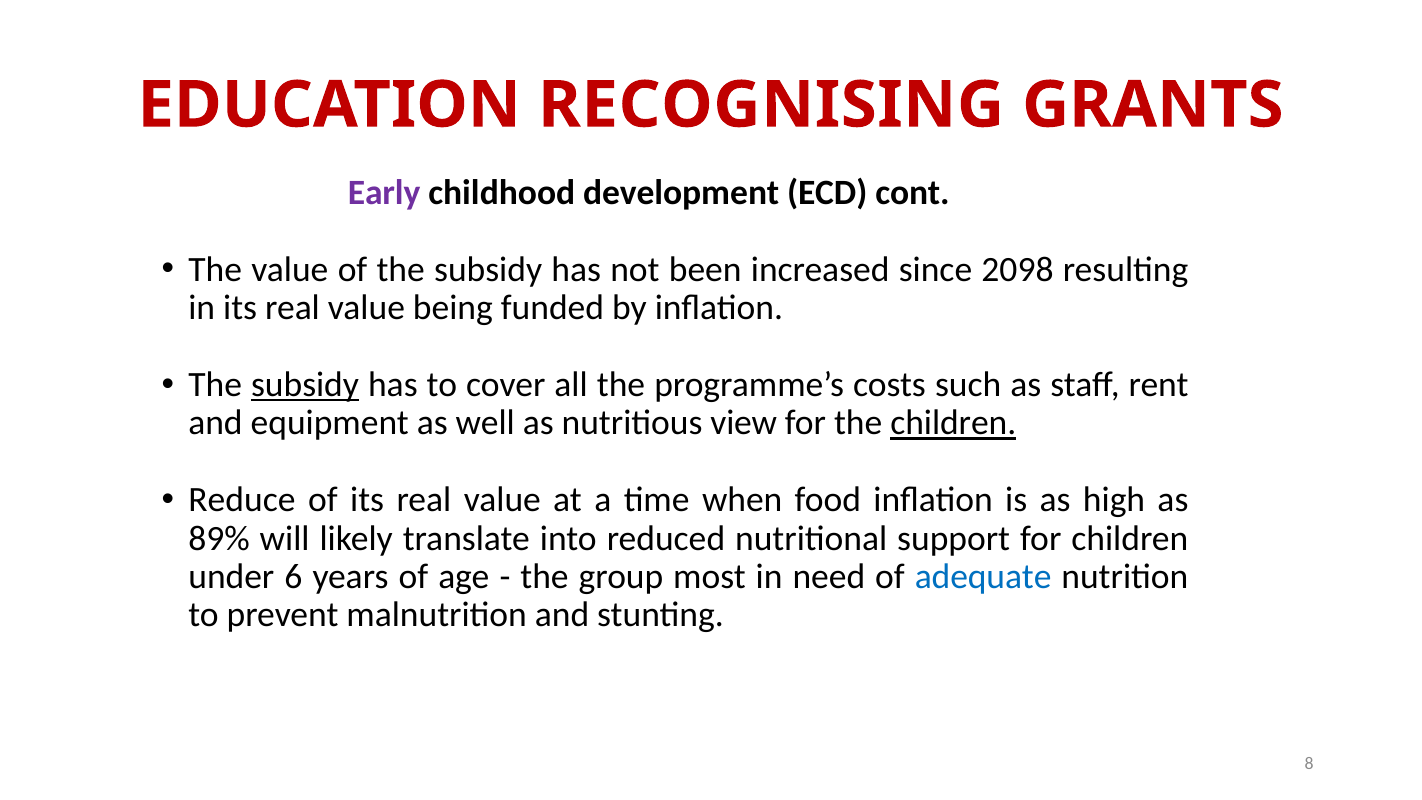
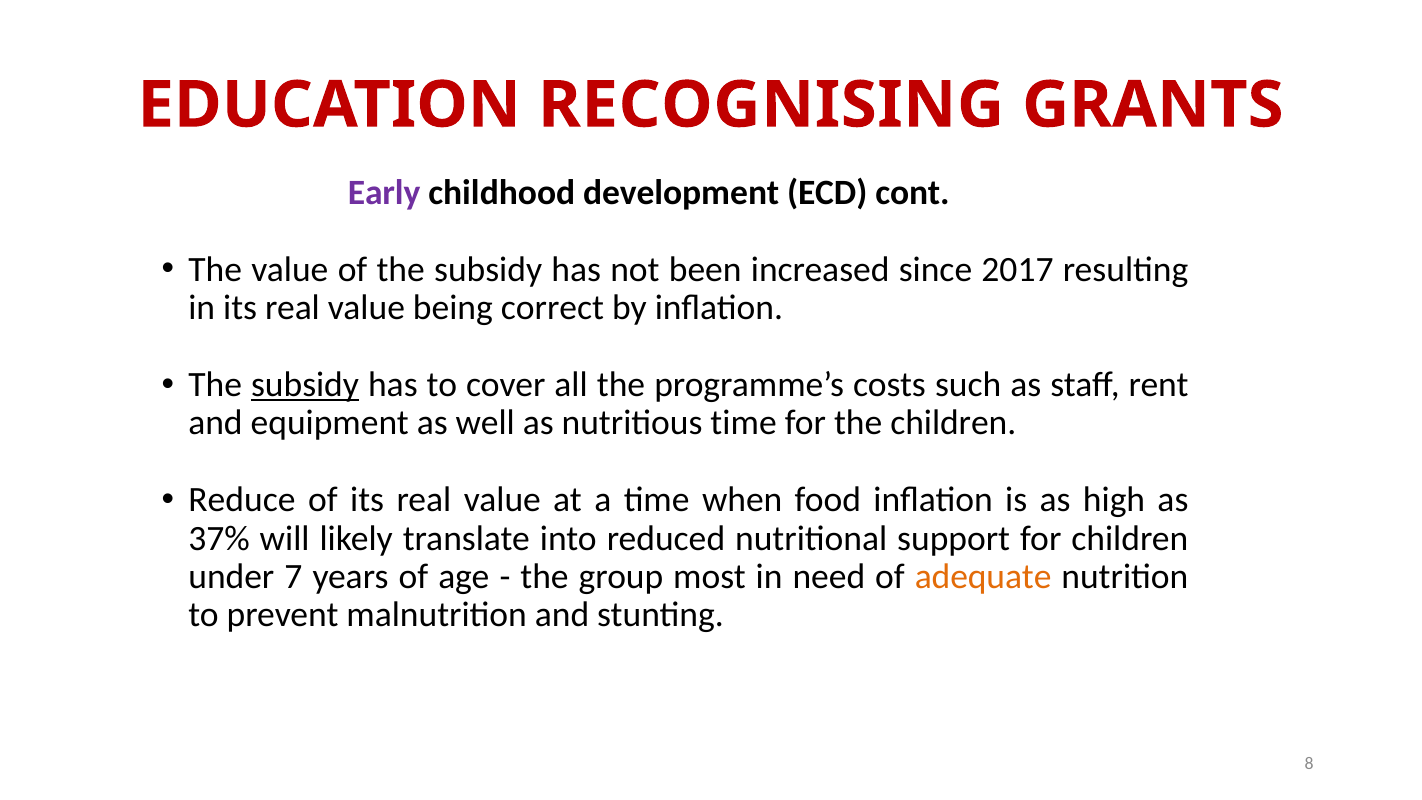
2098: 2098 -> 2017 (1017, 270)
funded: funded -> correct (552, 308)
nutritious view: view -> time (744, 423)
children underline: present -> none (953, 423)
89%: 89% -> 37% (219, 538)
6: 6 -> 7 (293, 577)
adequate colour: blue -> orange (983, 577)
